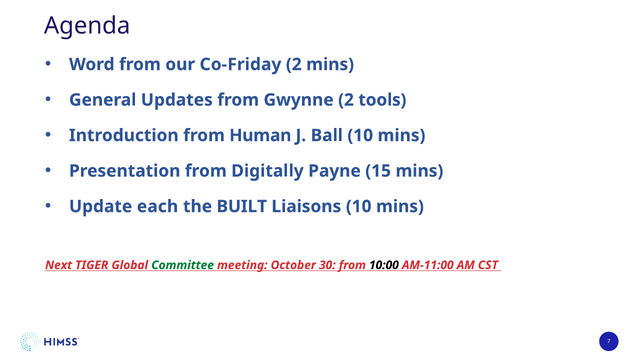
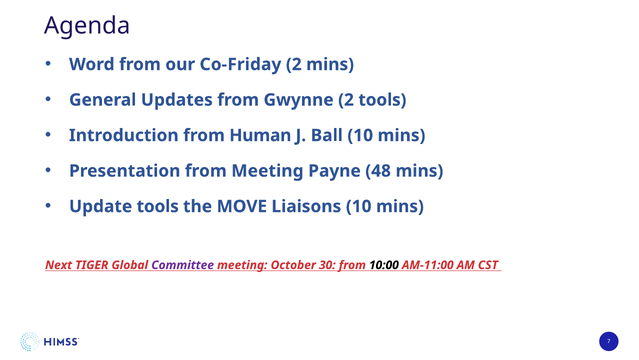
from Digitally: Digitally -> Meeting (267, 171)
15: 15 -> 48 (378, 171)
Update each: each -> tools (158, 206)
BUILT: BUILT -> MOVE (242, 206)
Committee colour: green -> purple (183, 265)
